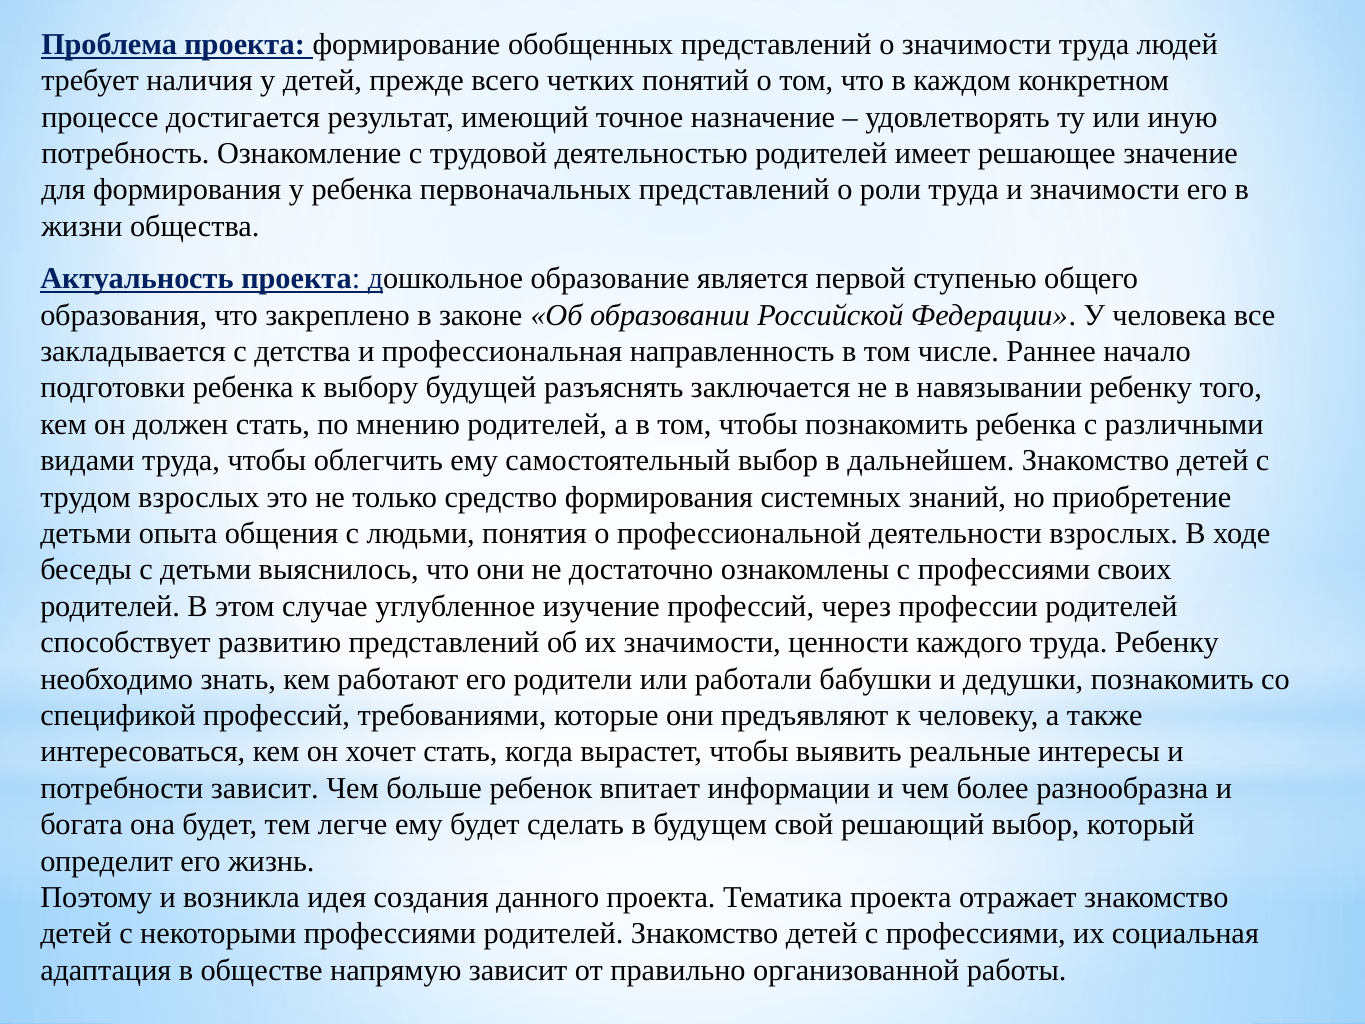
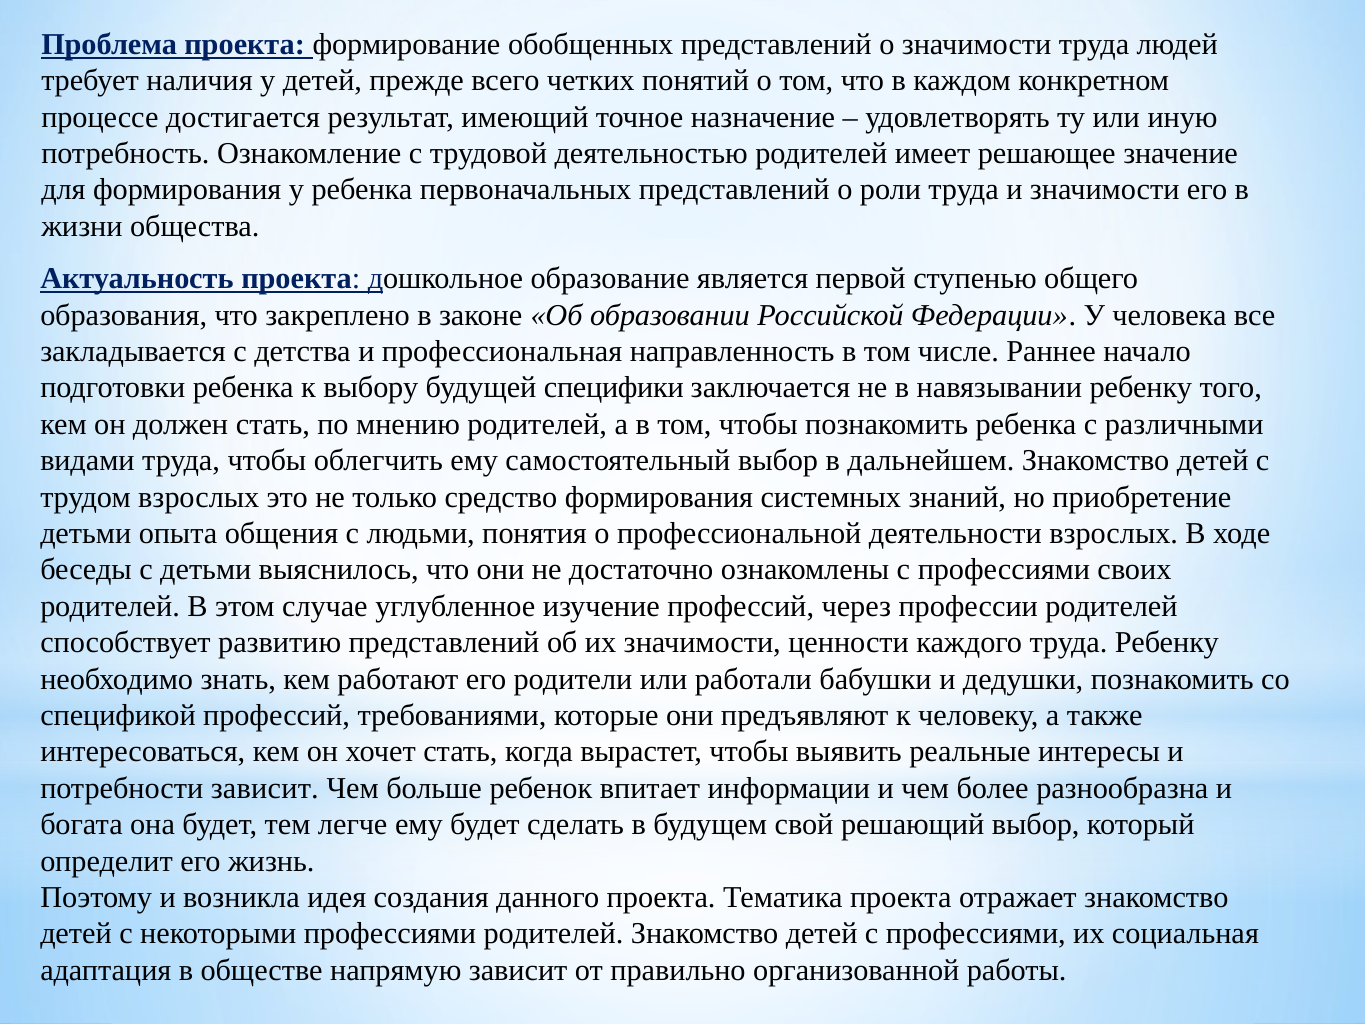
разъяснять: разъяснять -> специфики (614, 388)
